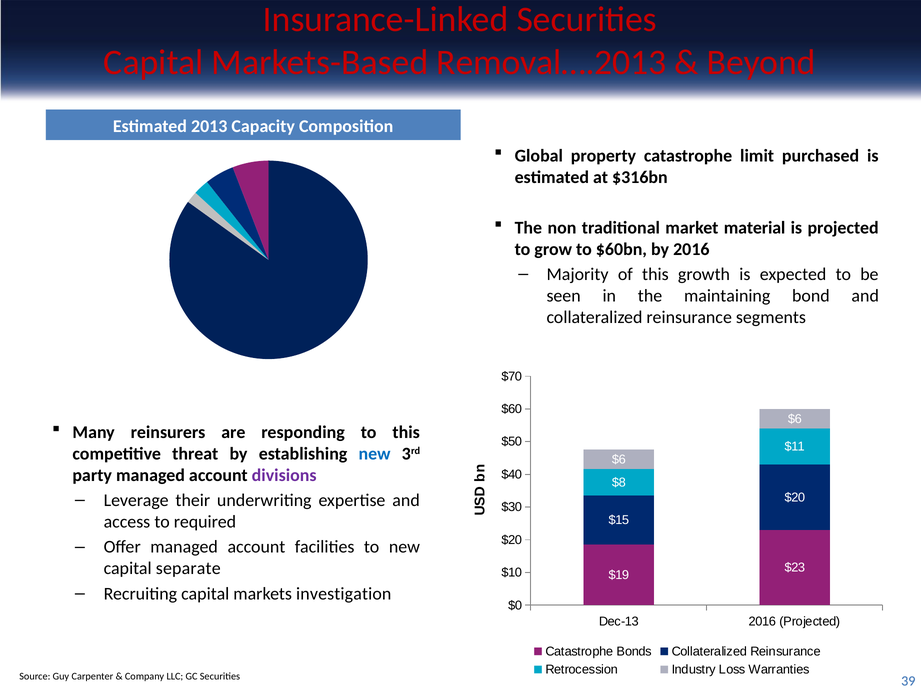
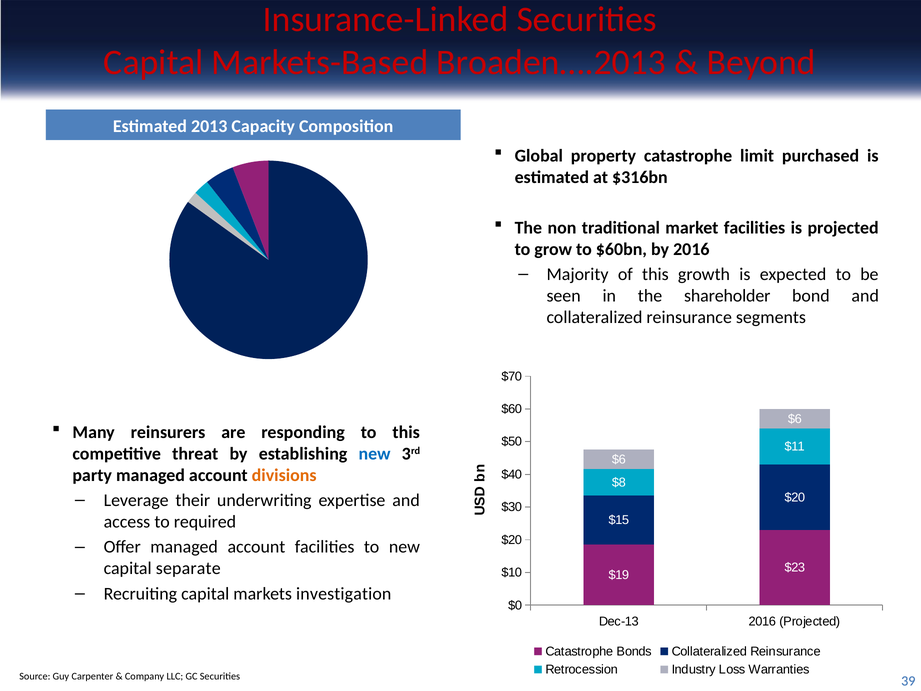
Removal….2013: Removal….2013 -> Broaden….2013 (551, 63)
market material: material -> facilities (755, 228)
maintaining: maintaining -> shareholder (727, 296)
divisions colour: purple -> orange (284, 475)
